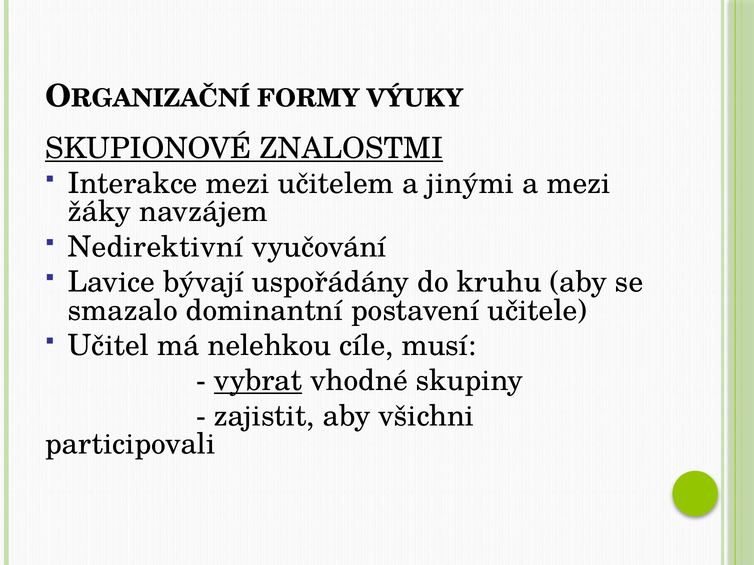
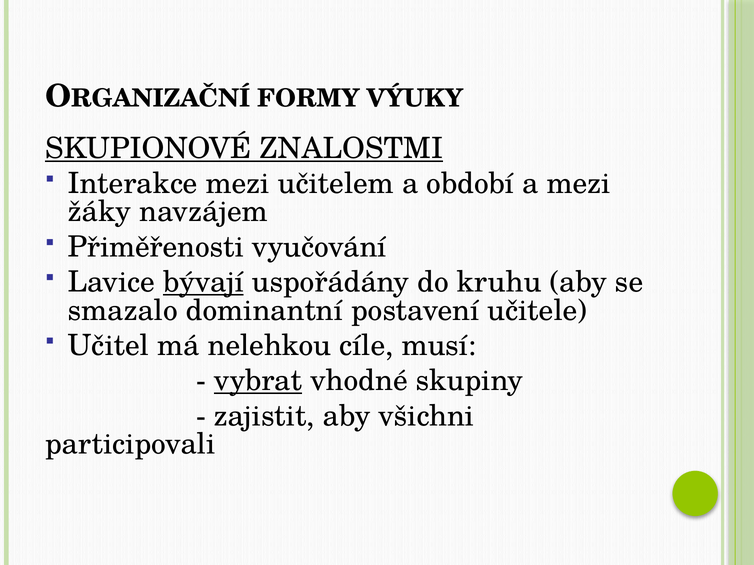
jinými: jinými -> období (470, 184)
Nedirektivní: Nedirektivní -> Přiměřenosti (156, 247)
bývají underline: none -> present (204, 282)
